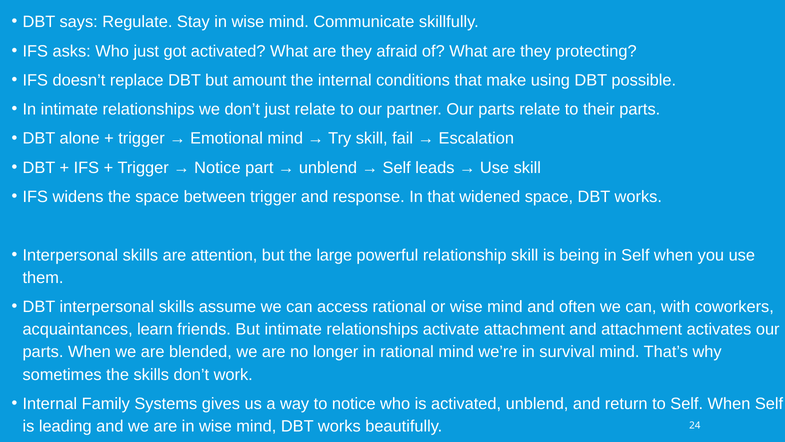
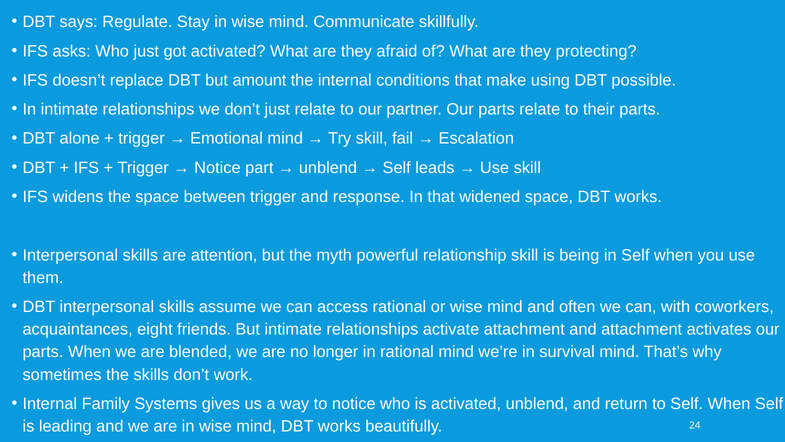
large: large -> myth (334, 255)
learn: learn -> eight (155, 329)
